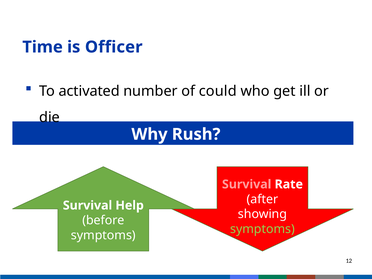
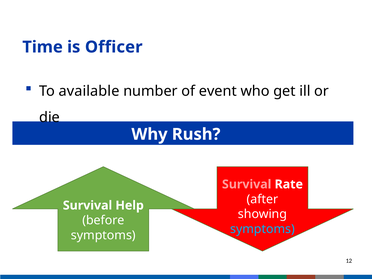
activated: activated -> available (89, 91)
could: could -> event (218, 91)
symptoms colour: light green -> light blue (262, 229)
